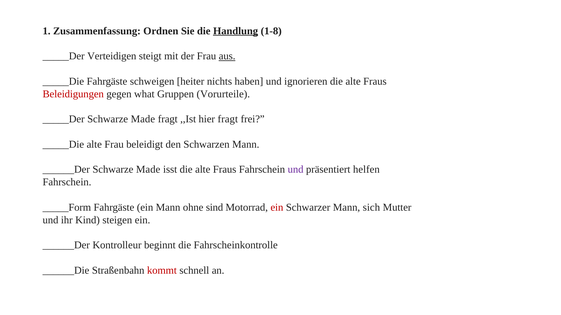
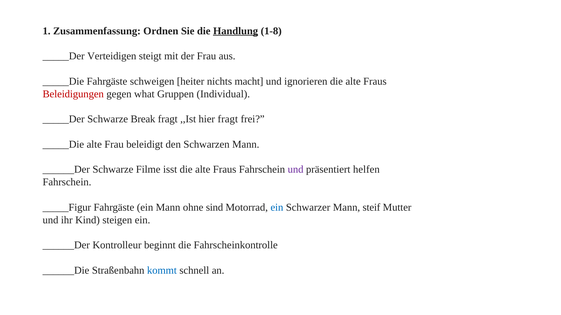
aus underline: present -> none (227, 56)
haben: haben -> macht (249, 81)
Vorurteile: Vorurteile -> Individual (223, 94)
_____Der Schwarze Made: Made -> Break (143, 119)
______Der Schwarze Made: Made -> Filme (148, 170)
_____Form: _____Form -> _____Figur (67, 208)
ein colour: red -> blue (277, 208)
sich: sich -> steif (371, 208)
kommt colour: red -> blue (162, 271)
